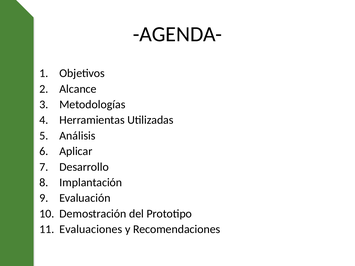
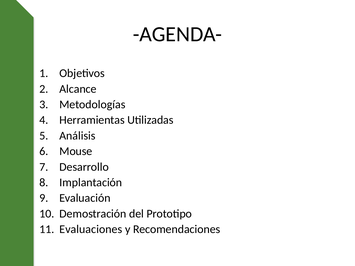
Aplicar: Aplicar -> Mouse (76, 151)
